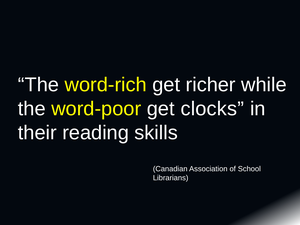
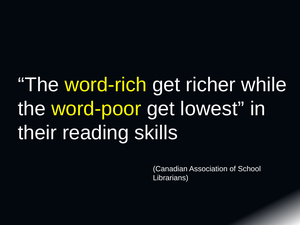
clocks: clocks -> lowest (212, 109)
